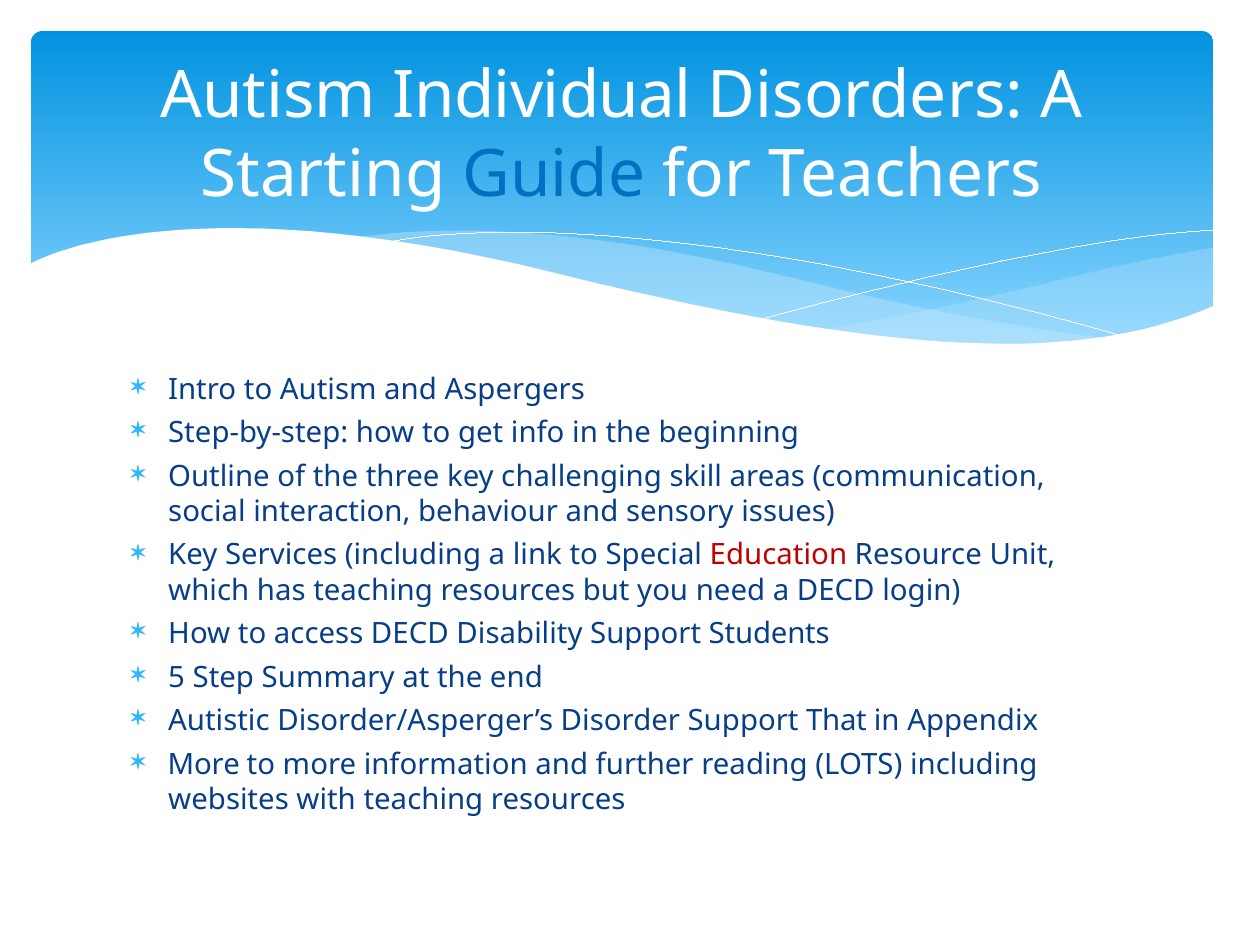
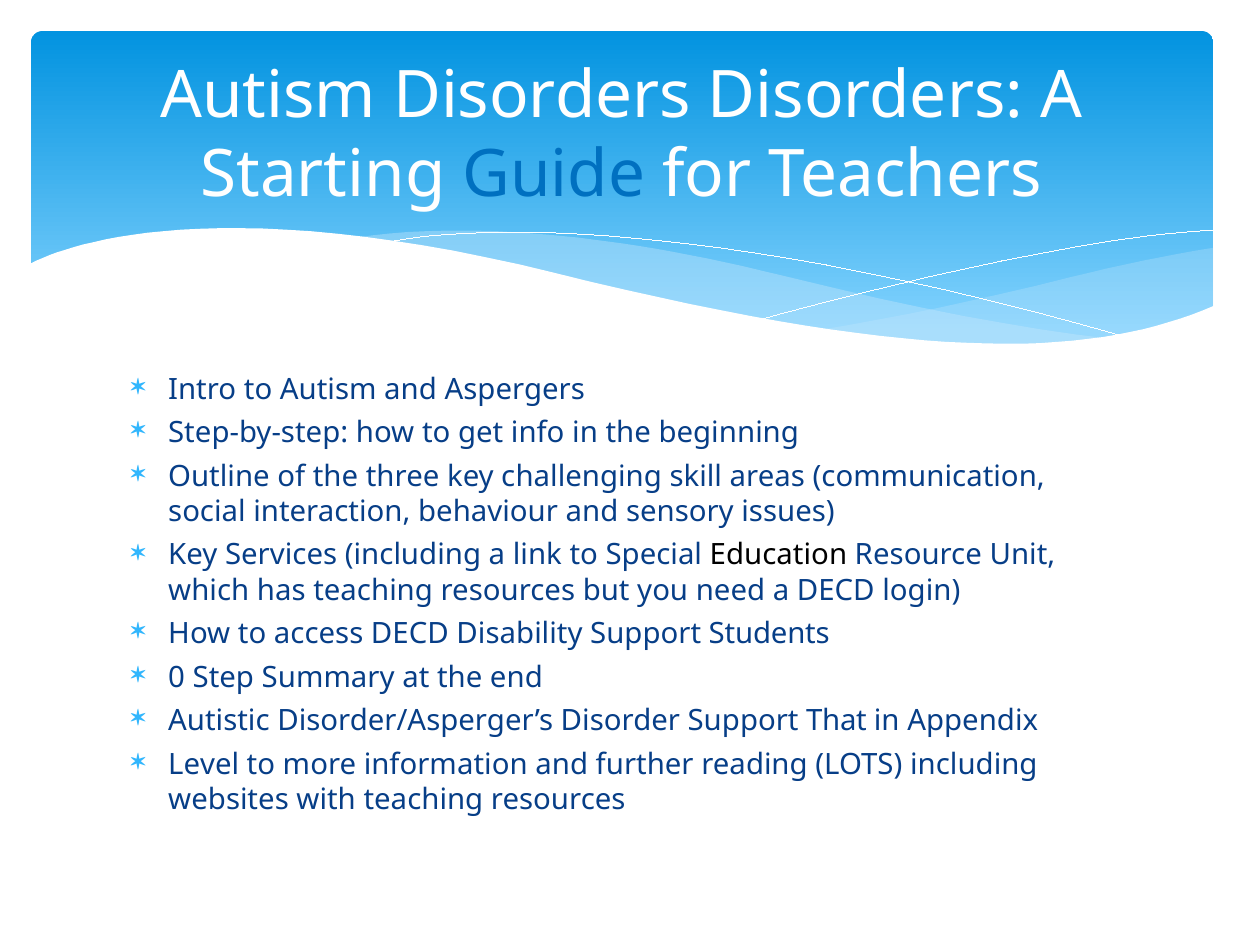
Autism Individual: Individual -> Disorders (542, 96)
Education colour: red -> black (778, 555)
5: 5 -> 0 (177, 678)
More: More -> Level (204, 765)
